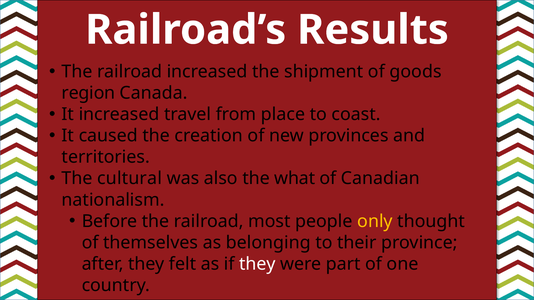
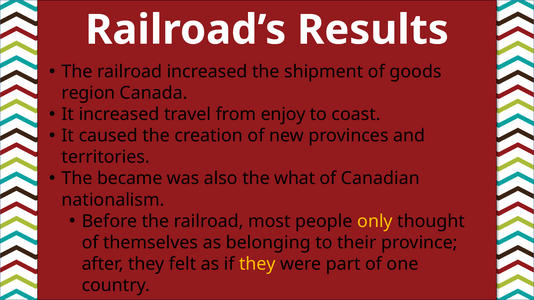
place: place -> enjoy (283, 115)
cultural: cultural -> became (130, 179)
they colour: white -> yellow (257, 264)
